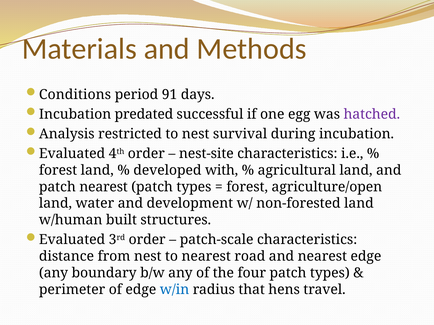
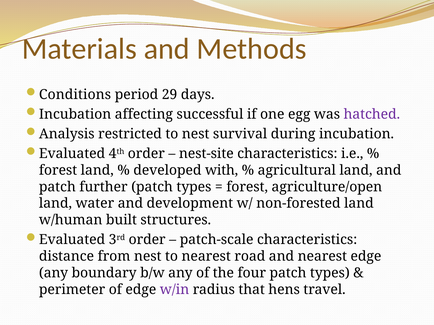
91: 91 -> 29 (170, 95)
predated: predated -> affecting (144, 114)
patch nearest: nearest -> further (103, 187)
w/in colour: blue -> purple (175, 290)
